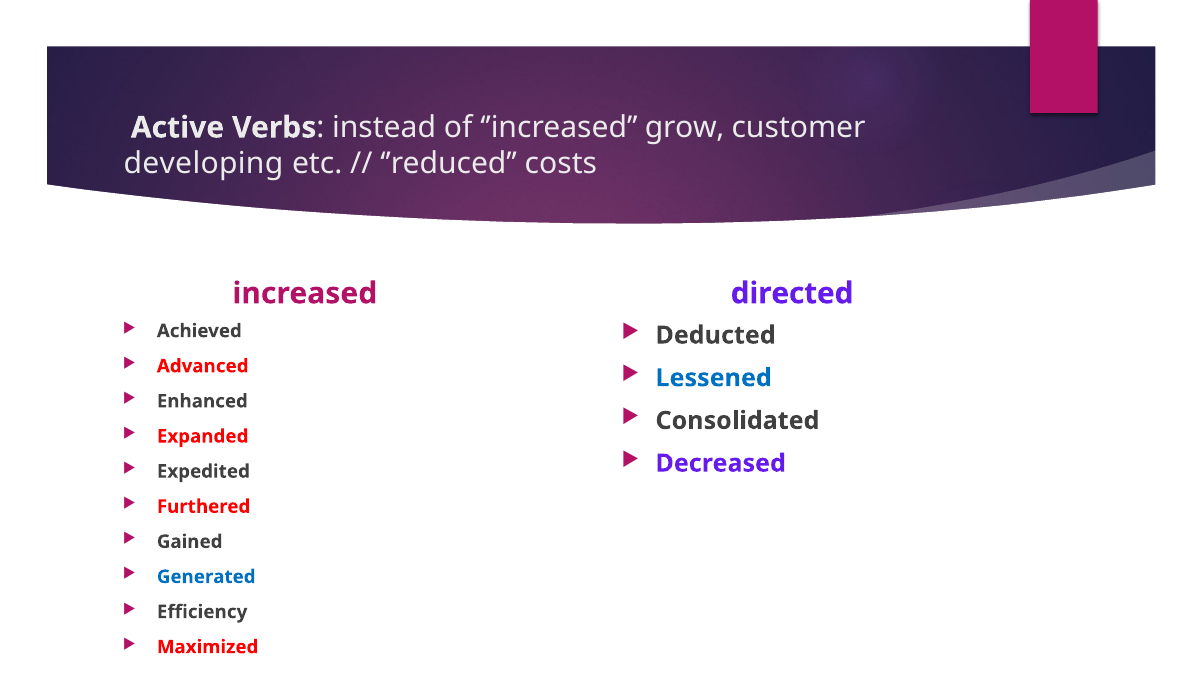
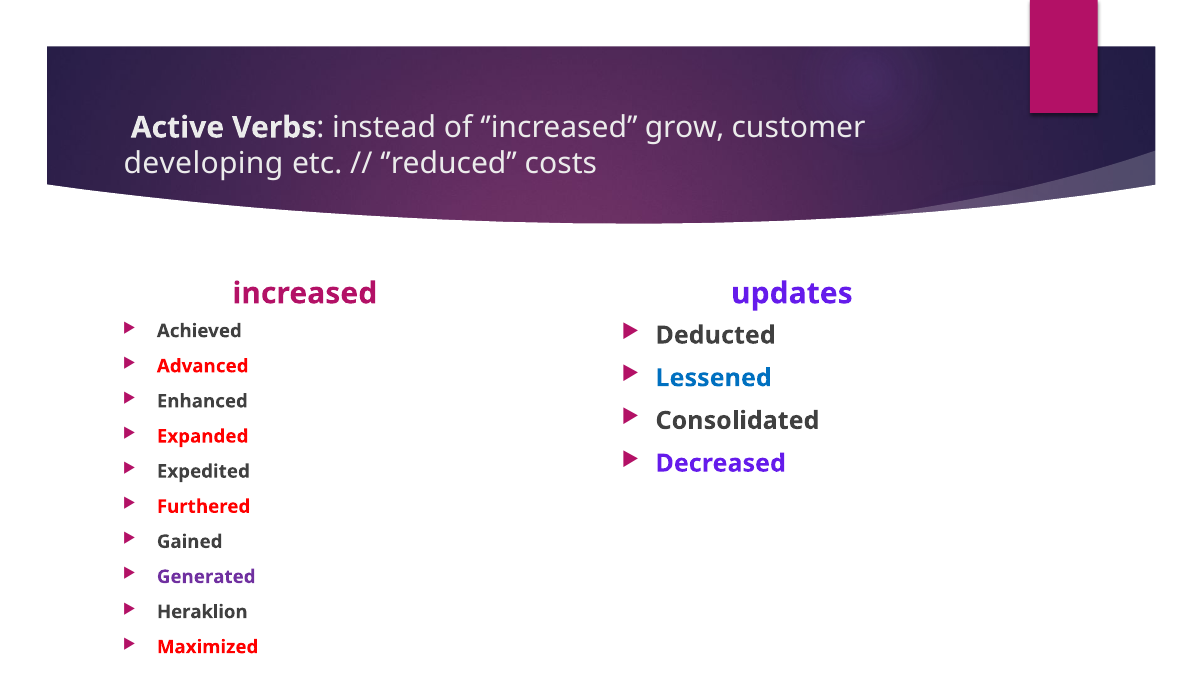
directed: directed -> updates (792, 293)
Generated colour: blue -> purple (206, 577)
Efficiency: Efficiency -> Heraklion (202, 612)
